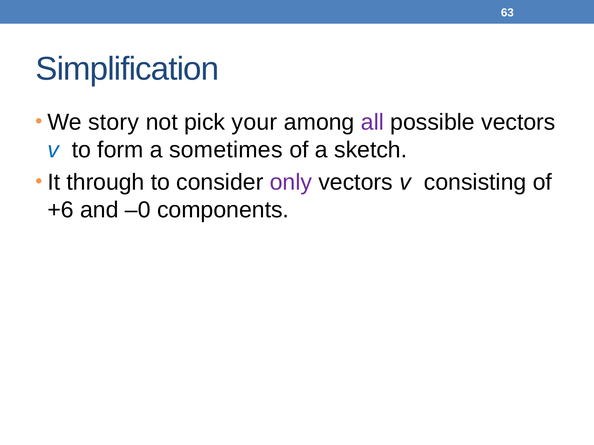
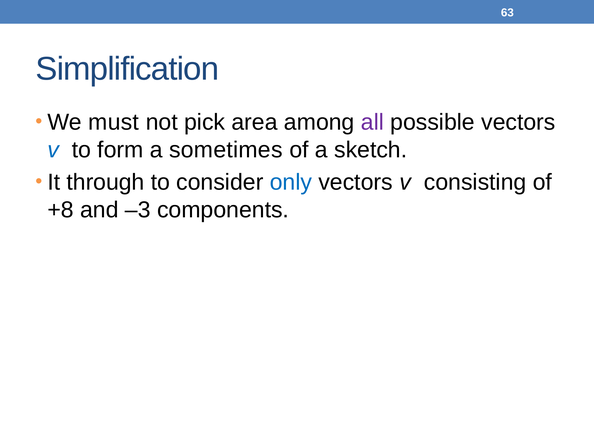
story: story -> must (114, 122)
your: your -> area (255, 122)
only colour: purple -> blue (291, 183)
+6: +6 -> +8 (61, 210)
–0: –0 -> –3 (138, 210)
